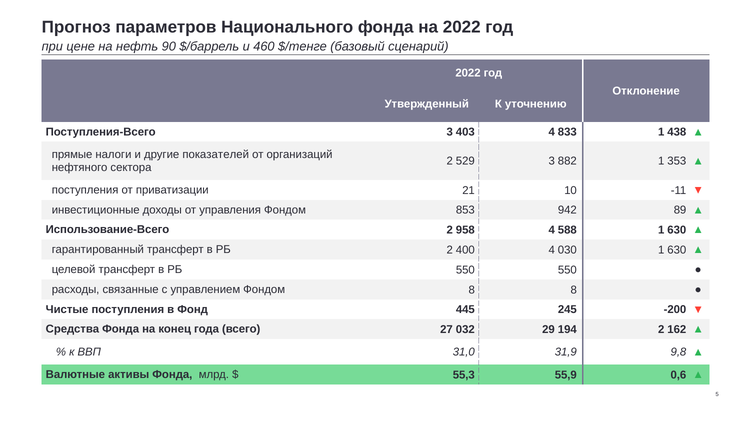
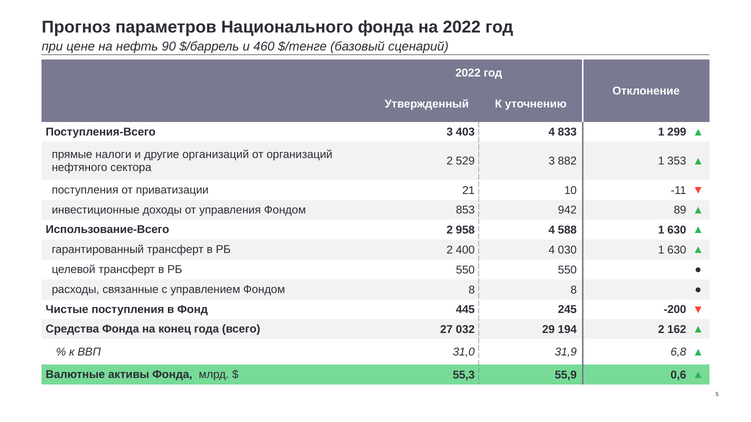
438: 438 -> 299 (677, 132)
другие показателей: показателей -> организаций (216, 155)
9,8: 9,8 -> 6,8 (678, 353)
